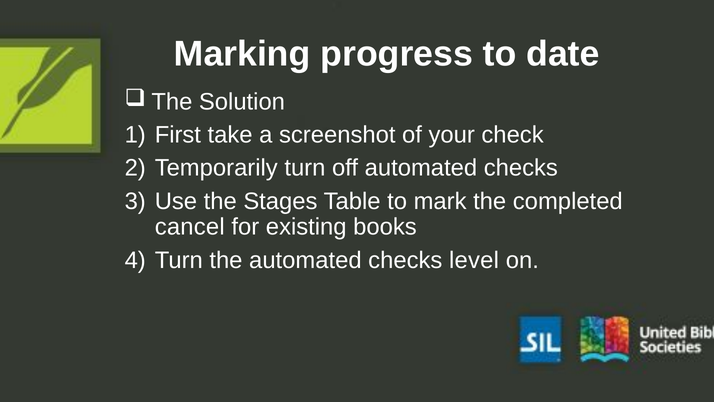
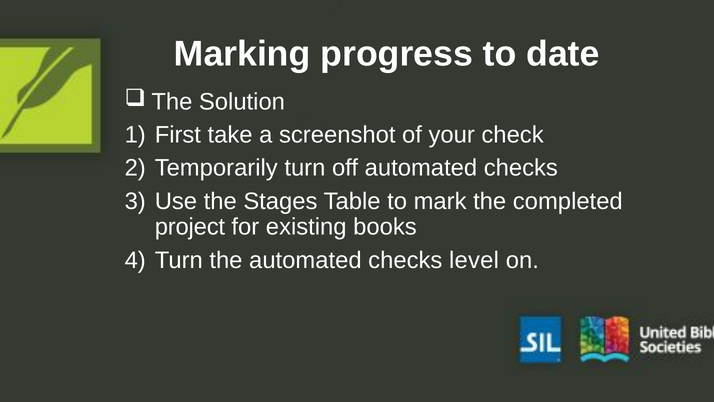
cancel: cancel -> project (190, 227)
